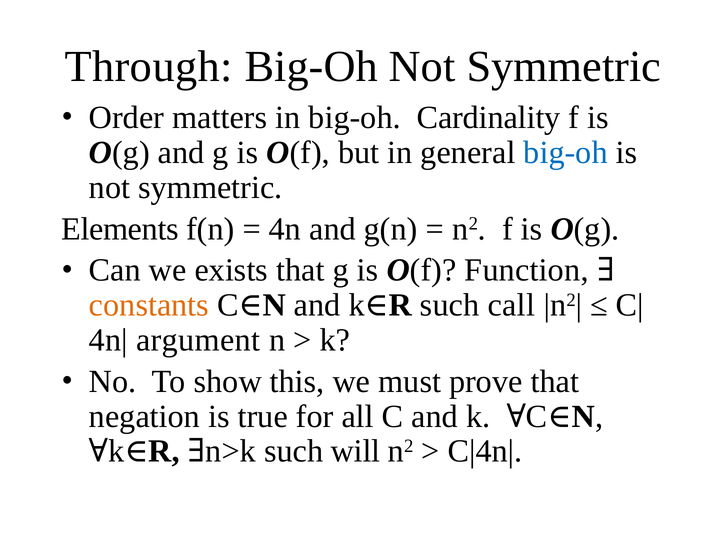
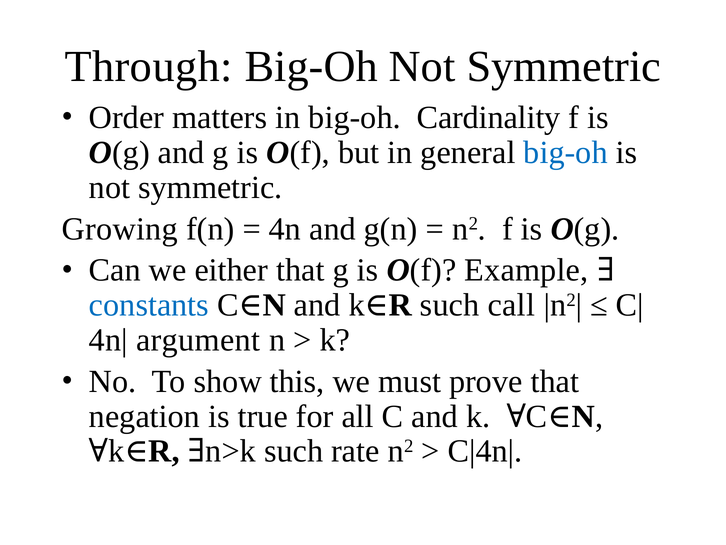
Elements: Elements -> Growing (120, 229)
exists: exists -> either (231, 270)
Function: Function -> Example (526, 270)
constants colour: orange -> blue (149, 305)
will: will -> rate (355, 451)
